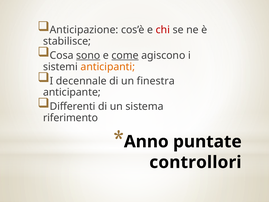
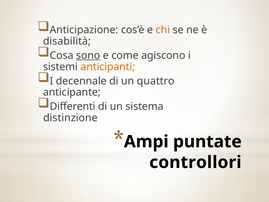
chi colour: red -> orange (163, 30)
stabilisce: stabilisce -> disabilità (67, 41)
come underline: present -> none (125, 55)
finestra: finestra -> quattro (156, 81)
riferimento: riferimento -> distinzione (70, 118)
Anno: Anno -> Ampi (146, 141)
